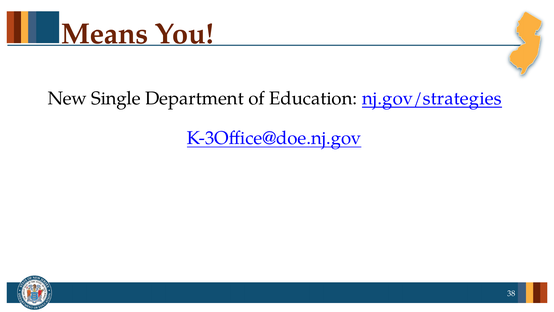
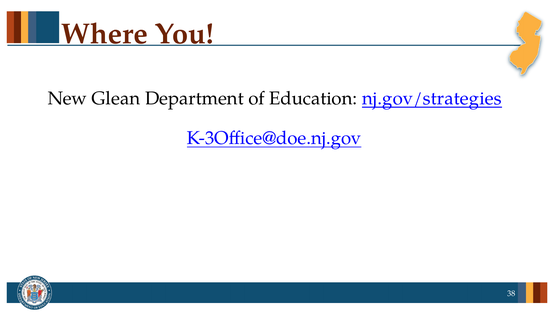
Means: Means -> Where (105, 34)
Single: Single -> Glean (116, 98)
